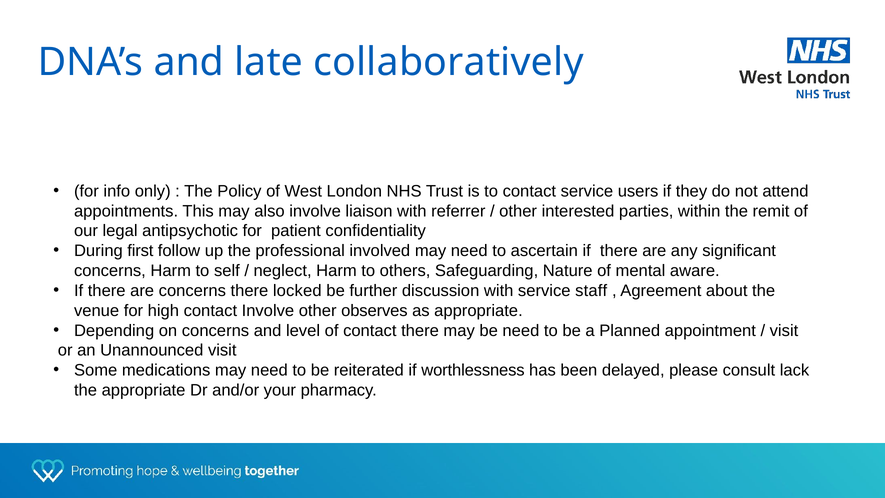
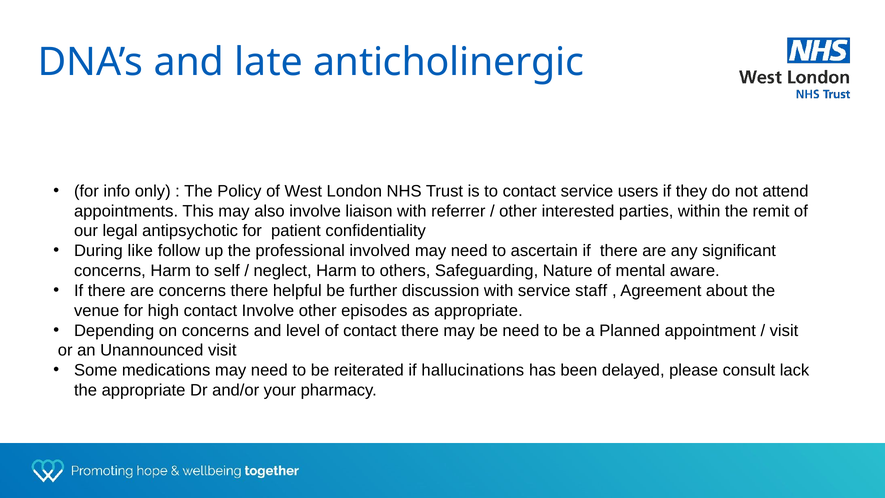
collaboratively: collaboratively -> anticholinergic (449, 62)
first: first -> like (140, 251)
locked: locked -> helpful (297, 291)
observes: observes -> episodes (374, 311)
worthlessness: worthlessness -> hallucinations (473, 370)
